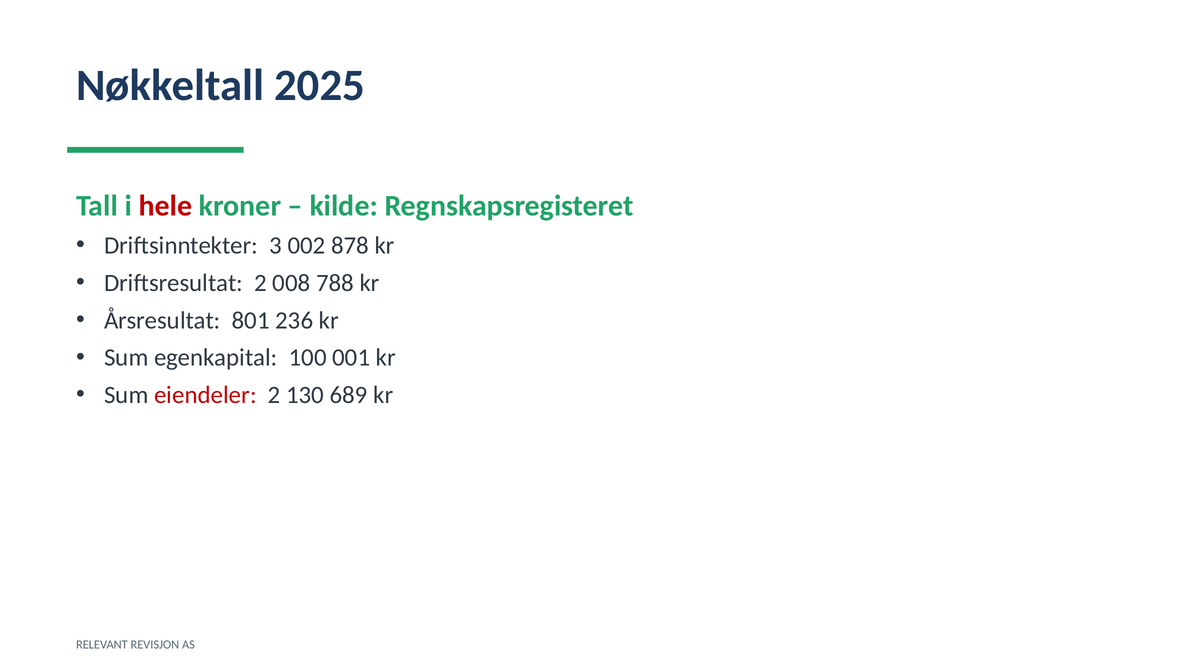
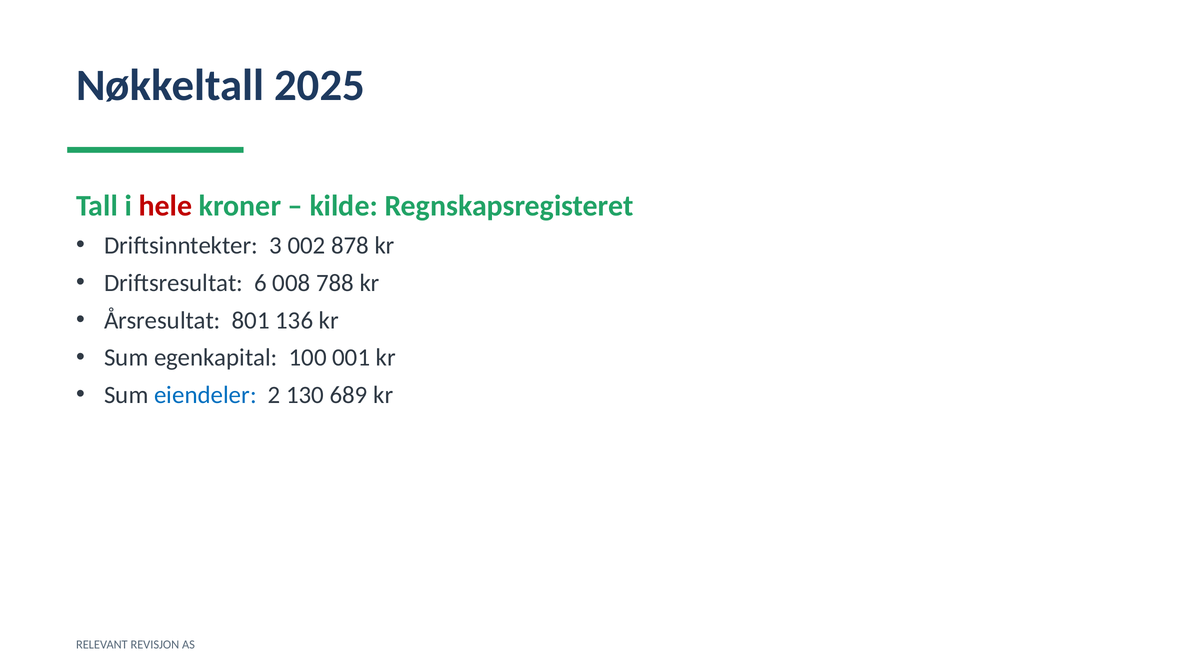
Driftsresultat 2: 2 -> 6 (261, 283)
236: 236 -> 136 (294, 320)
eiendeler colour: red -> blue (205, 395)
